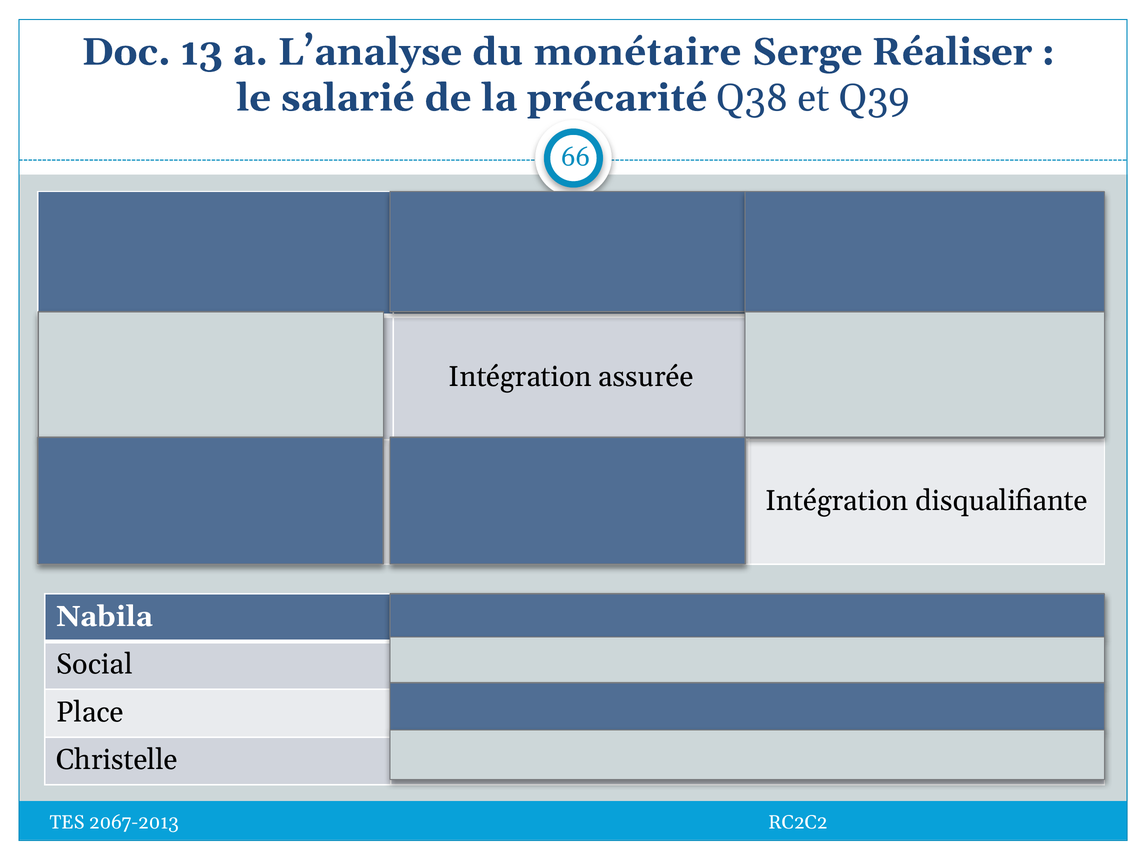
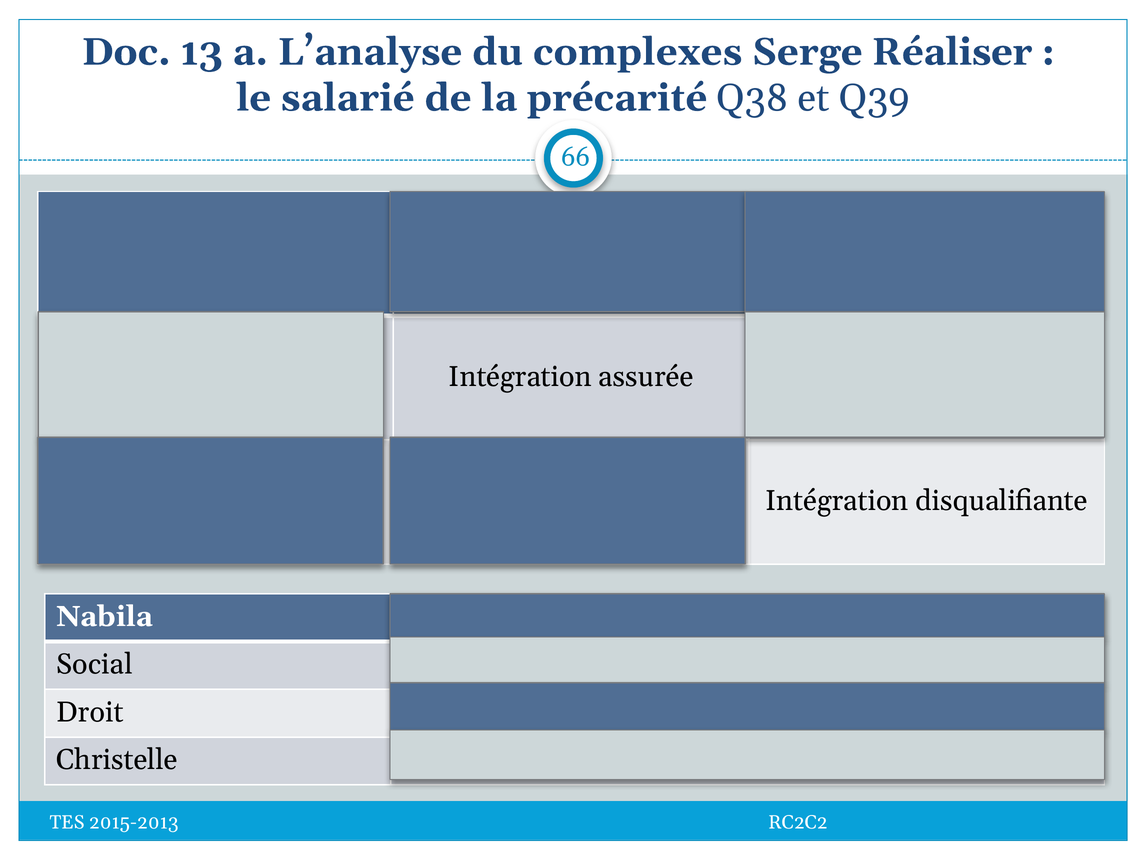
monétaire: monétaire -> complexes (638, 52)
Place: Place -> Droit (90, 712)
2067-2013: 2067-2013 -> 2015-2013 (134, 823)
